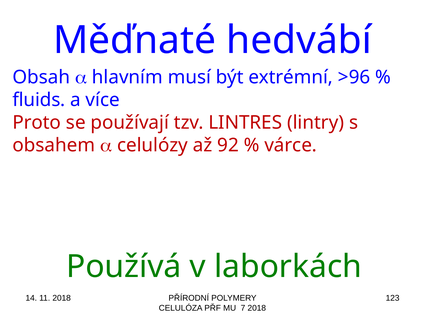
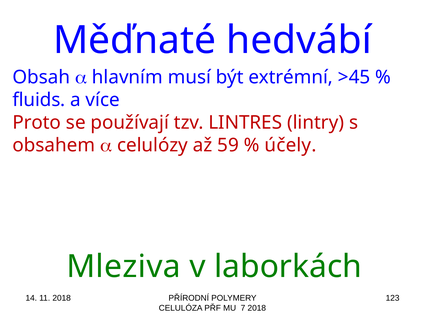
>96: >96 -> >45 (354, 77)
92: 92 -> 59 (228, 145)
várce: várce -> účely (291, 145)
Používá: Používá -> Mleziva (124, 266)
